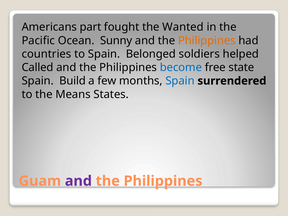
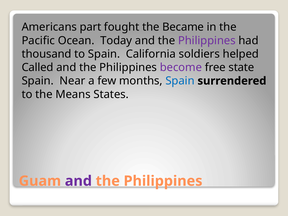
Wanted: Wanted -> Became (183, 27)
Sunny: Sunny -> Today (116, 41)
Philippines colour: orange -> purple (207, 41)
countries: countries -> thousand (47, 54)
Belonged: Belonged -> California (151, 54)
become colour: blue -> purple (181, 67)
Build: Build -> Near (72, 81)
